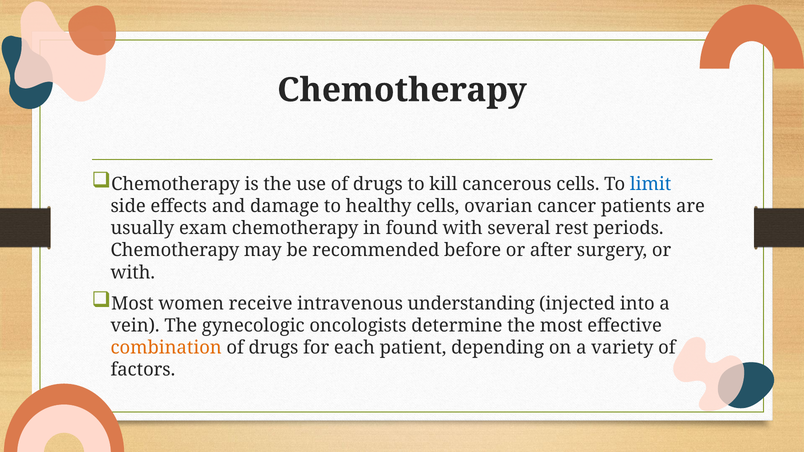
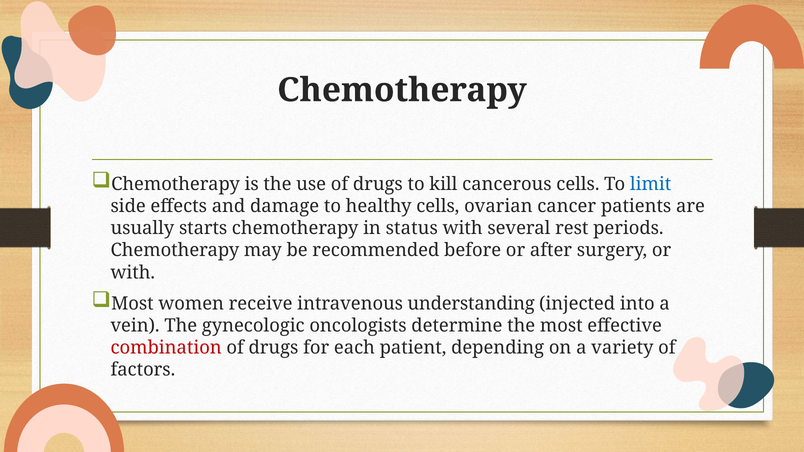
exam: exam -> starts (203, 228)
found: found -> status (412, 228)
combination colour: orange -> red (166, 348)
